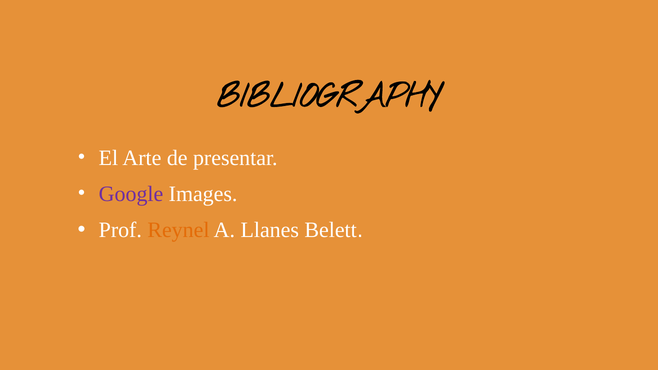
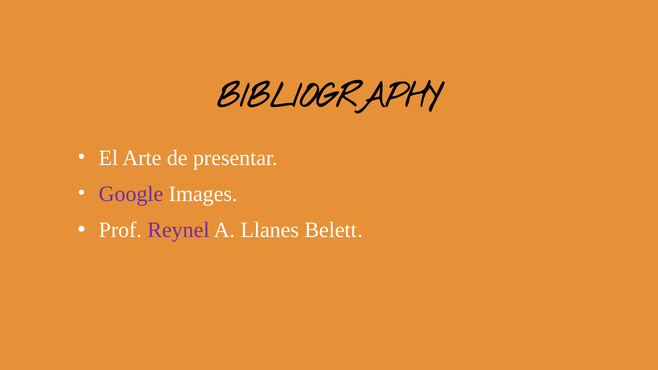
Reynel colour: orange -> purple (178, 230)
